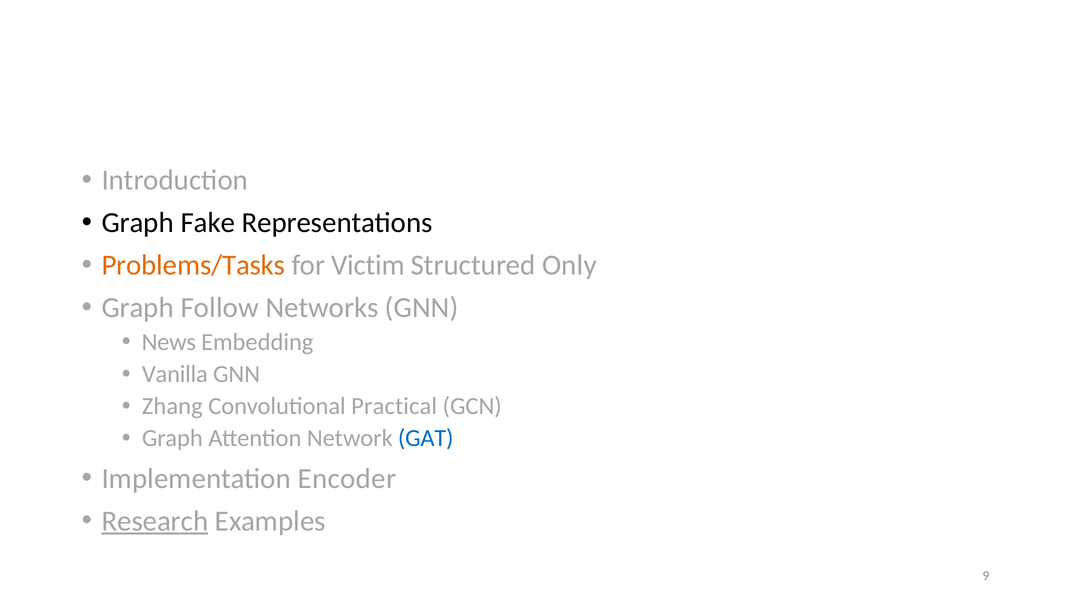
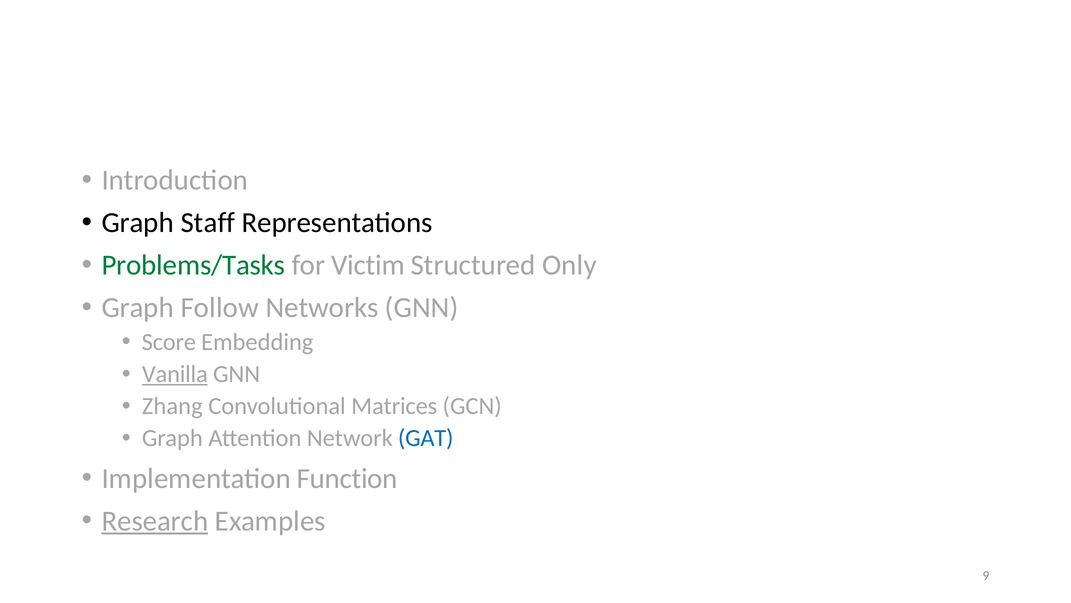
Fake: Fake -> Staff (208, 222)
Problems/Tasks colour: orange -> green (193, 265)
News: News -> Score (169, 342)
Vanilla underline: none -> present (175, 374)
Practical: Practical -> Matrices (394, 406)
Encoder: Encoder -> Function (347, 478)
